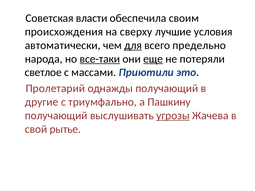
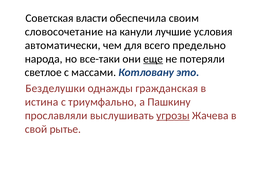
происхождения: происхождения -> словосочетание (64, 32)
сверху: сверху -> канули (136, 32)
для underline: present -> none (133, 45)
все-таки underline: present -> none (100, 59)
Приютили: Приютили -> Котловану (146, 73)
Пролетарий: Пролетарий -> Безделушки (55, 88)
однажды получающий: получающий -> гражданская (167, 88)
другие: другие -> истина (42, 102)
получающий: получающий -> прославляли (56, 116)
